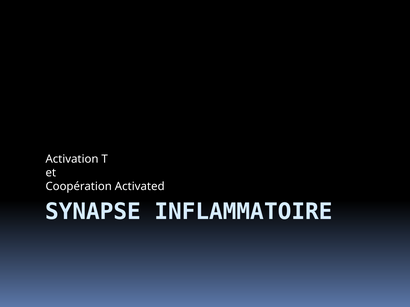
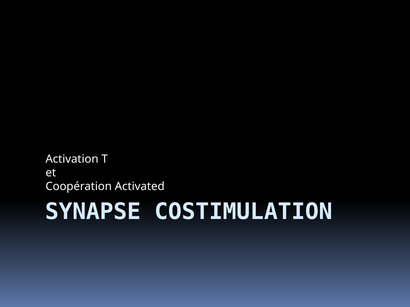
INFLAMMATOIRE: INFLAMMATOIRE -> COSTIMULATION (243, 212)
